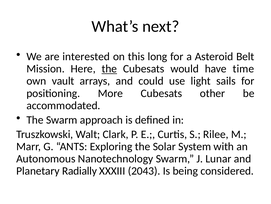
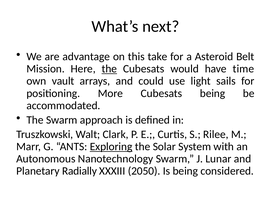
interested: interested -> advantage (86, 56)
long: long -> take (157, 56)
Cubesats other: other -> being (213, 93)
Exploring underline: none -> present (111, 146)
2043: 2043 -> 2050 (144, 170)
